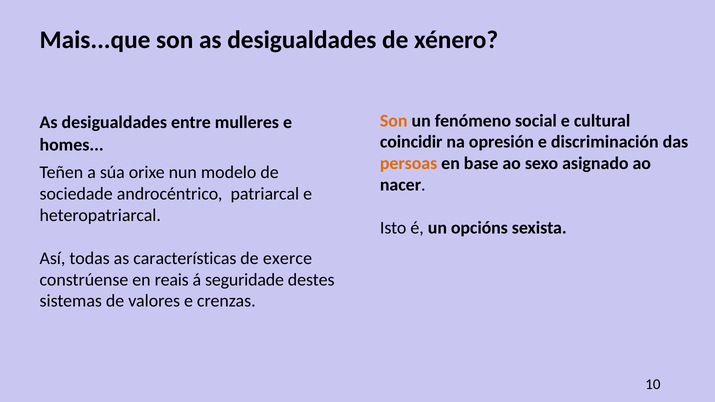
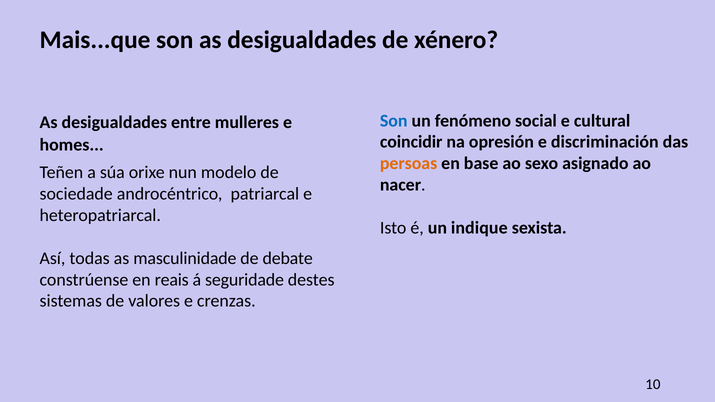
Son colour: orange -> blue (394, 121)
opcións: opcións -> indique (479, 228)
características: características -> masculinidade (185, 258)
exerce: exerce -> debate (288, 258)
